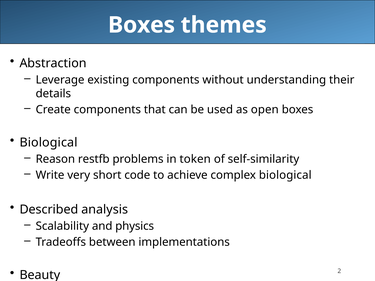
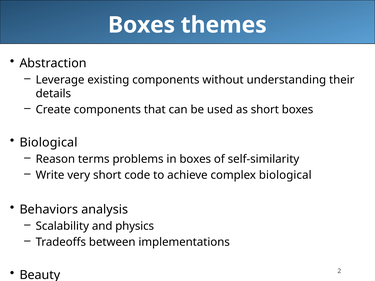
as open: open -> short (265, 110)
restfb: restfb -> terms (94, 159)
in token: token -> boxes (195, 159)
Described: Described -> Behaviors (49, 210)
